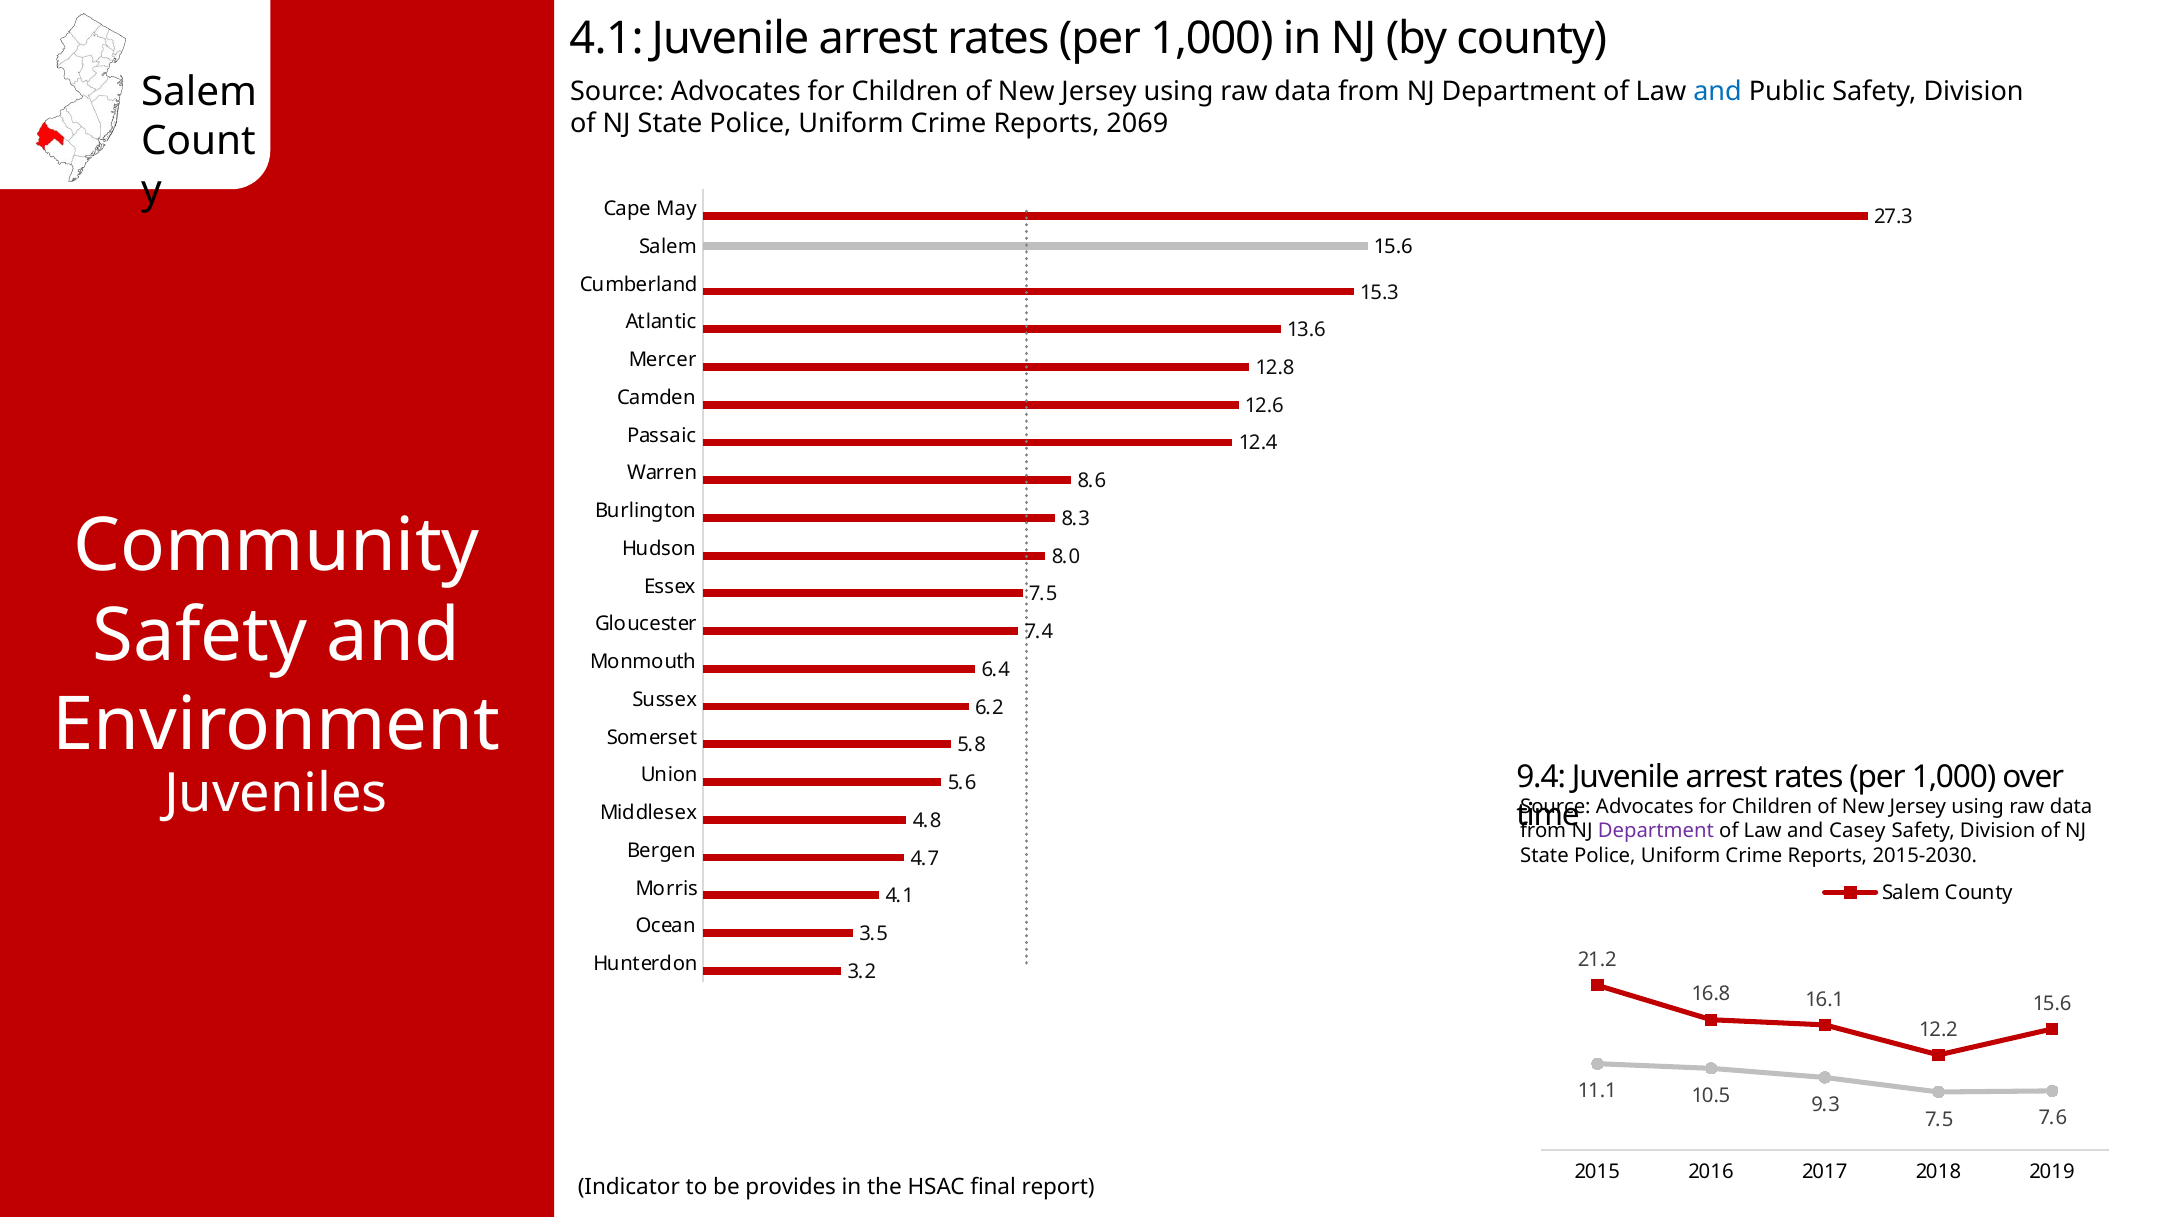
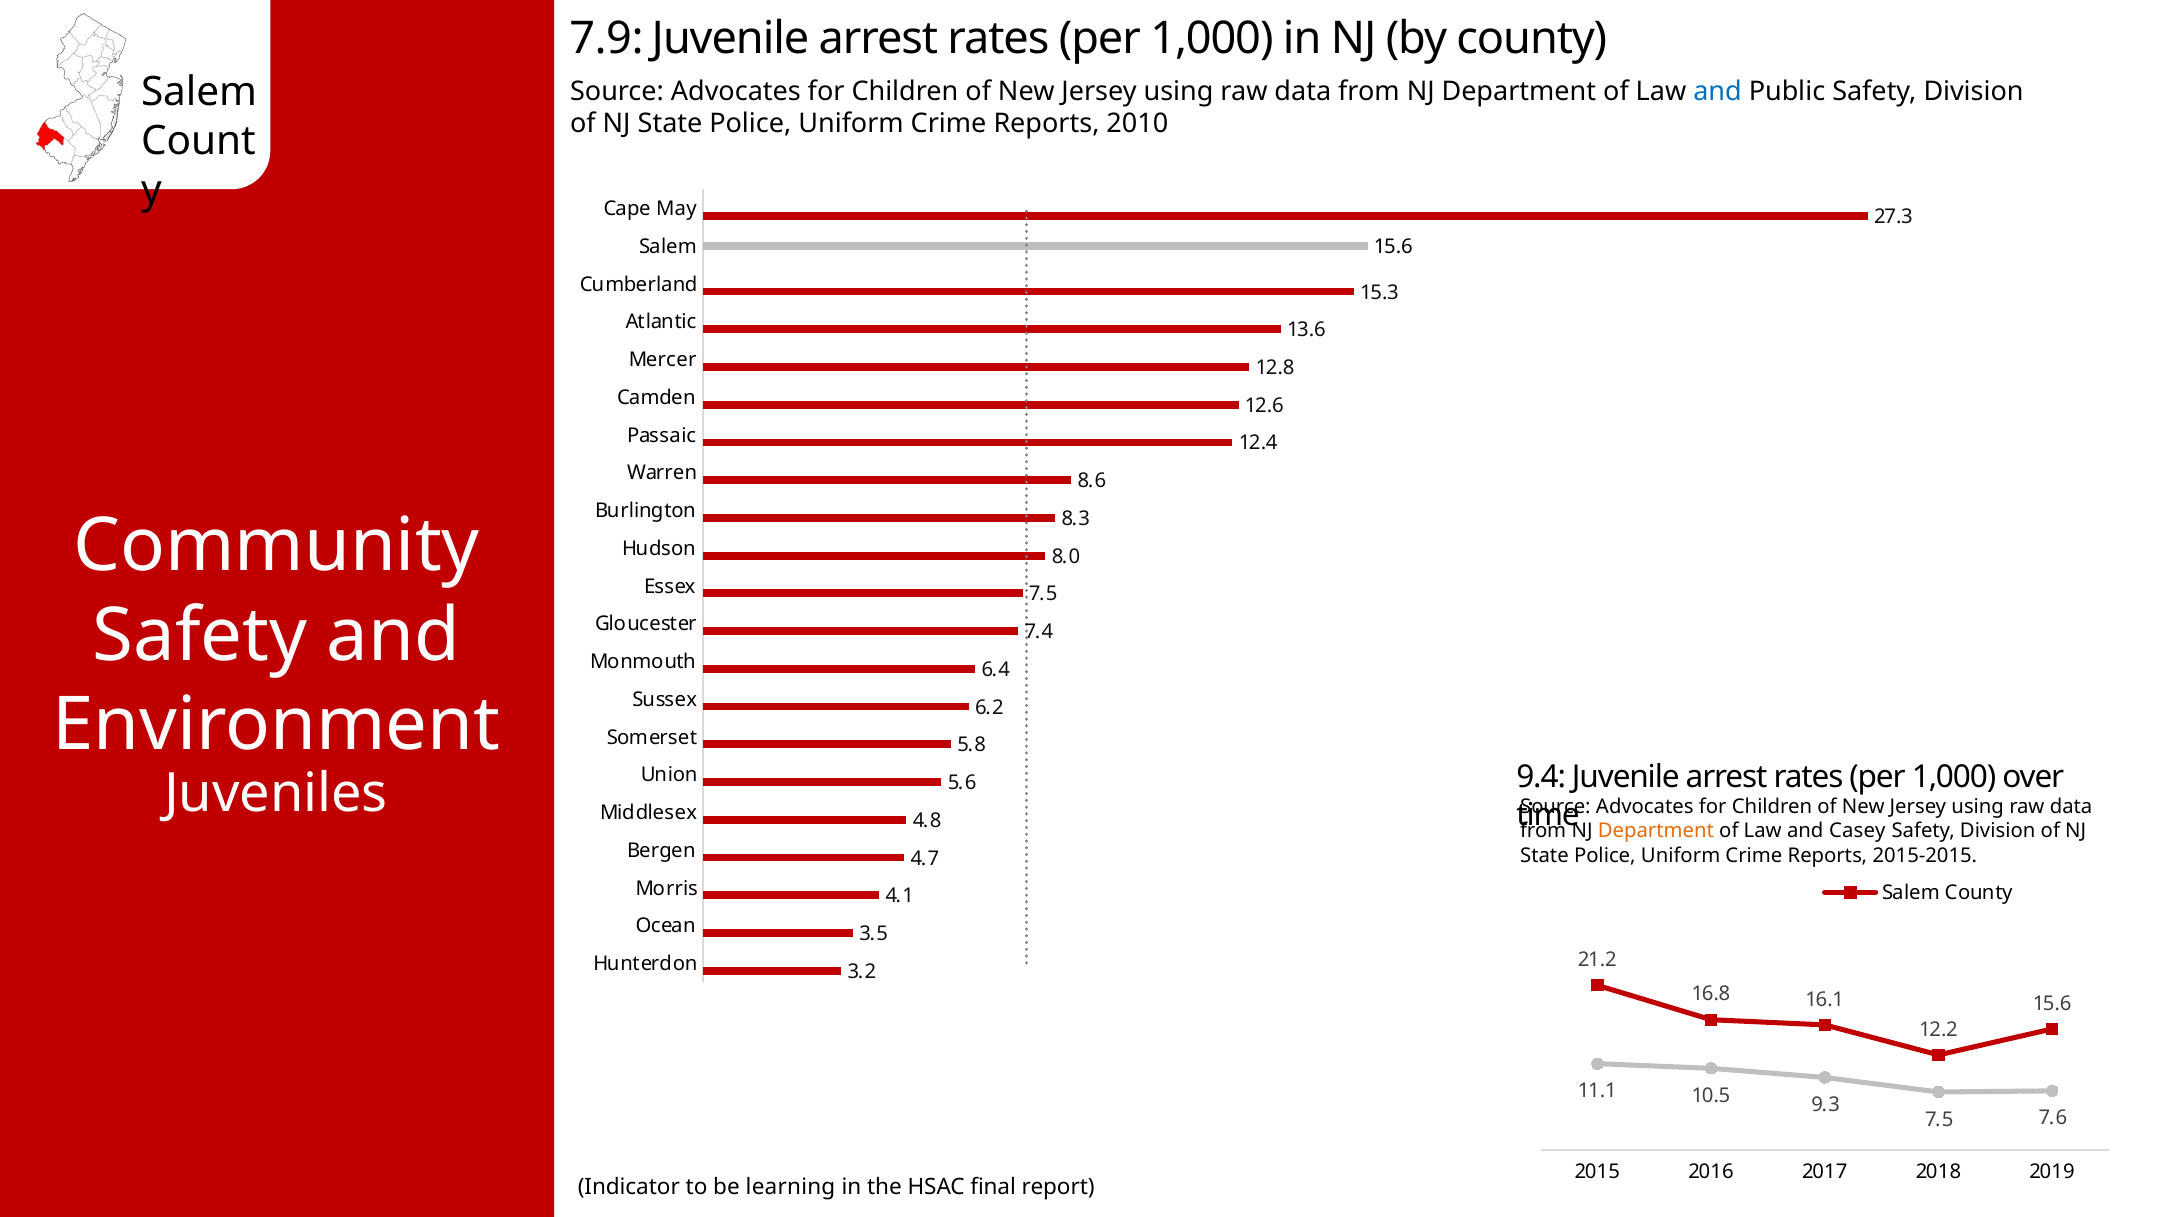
4.1: 4.1 -> 7.9 (606, 38)
2069: 2069 -> 2010 (1137, 124)
Department colour: purple -> orange (1656, 831)
2015-2030: 2015-2030 -> 2015-2015 (1925, 855)
provides: provides -> learning (791, 1187)
